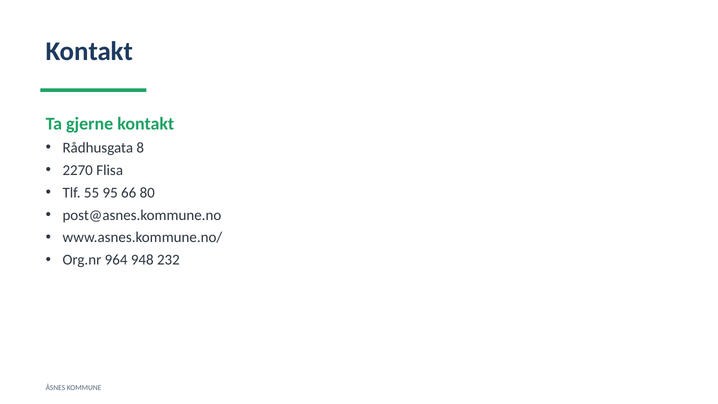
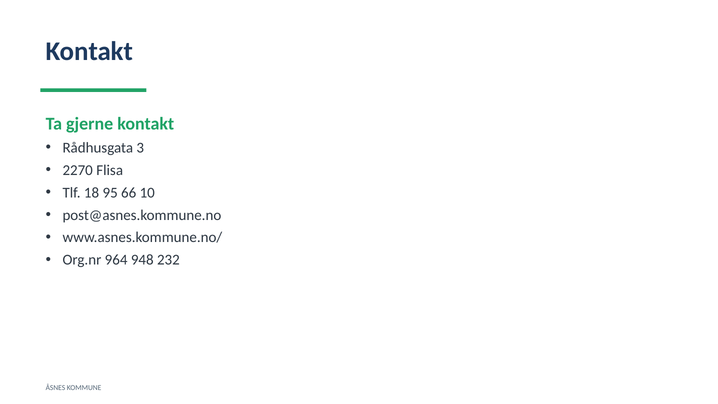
8: 8 -> 3 (140, 148)
55: 55 -> 18 (92, 193)
80: 80 -> 10 (147, 193)
